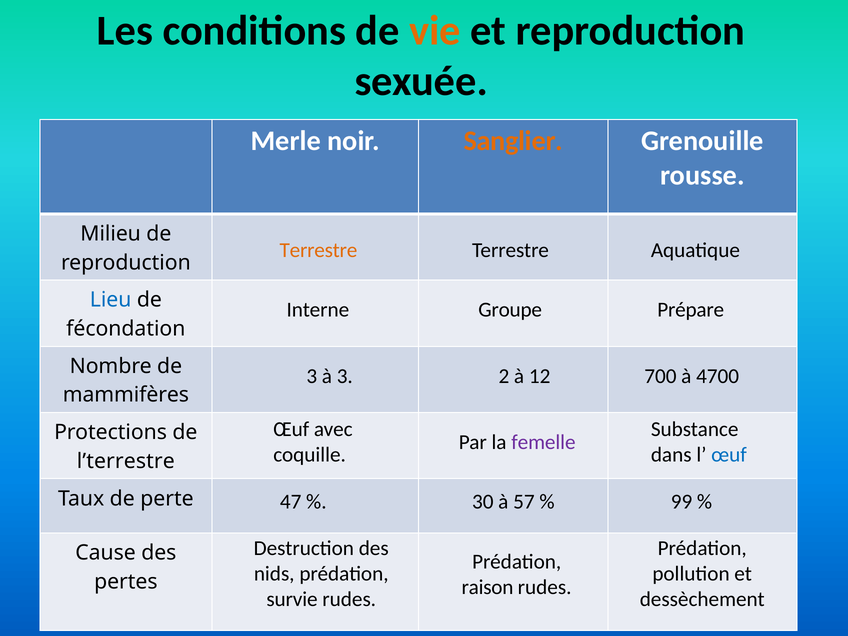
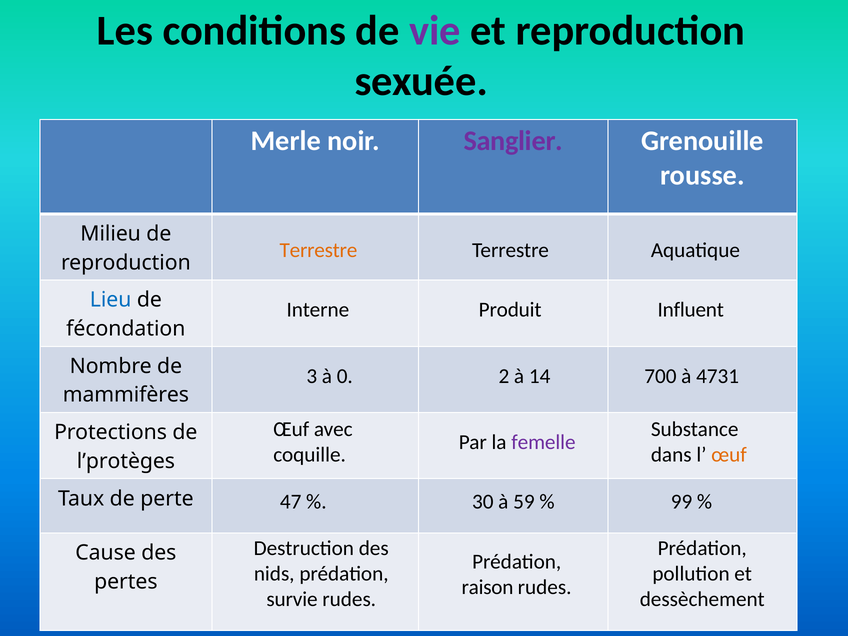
vie colour: orange -> purple (435, 31)
Sanglier colour: orange -> purple (513, 141)
Groupe: Groupe -> Produit (510, 310)
Prépare: Prépare -> Influent (691, 310)
à 3: 3 -> 0 (345, 376)
12: 12 -> 14 (540, 376)
4700: 4700 -> 4731 (718, 376)
œuf colour: blue -> orange (729, 455)
l’terrestre: l’terrestre -> l’protèges (126, 461)
57: 57 -> 59 (524, 502)
